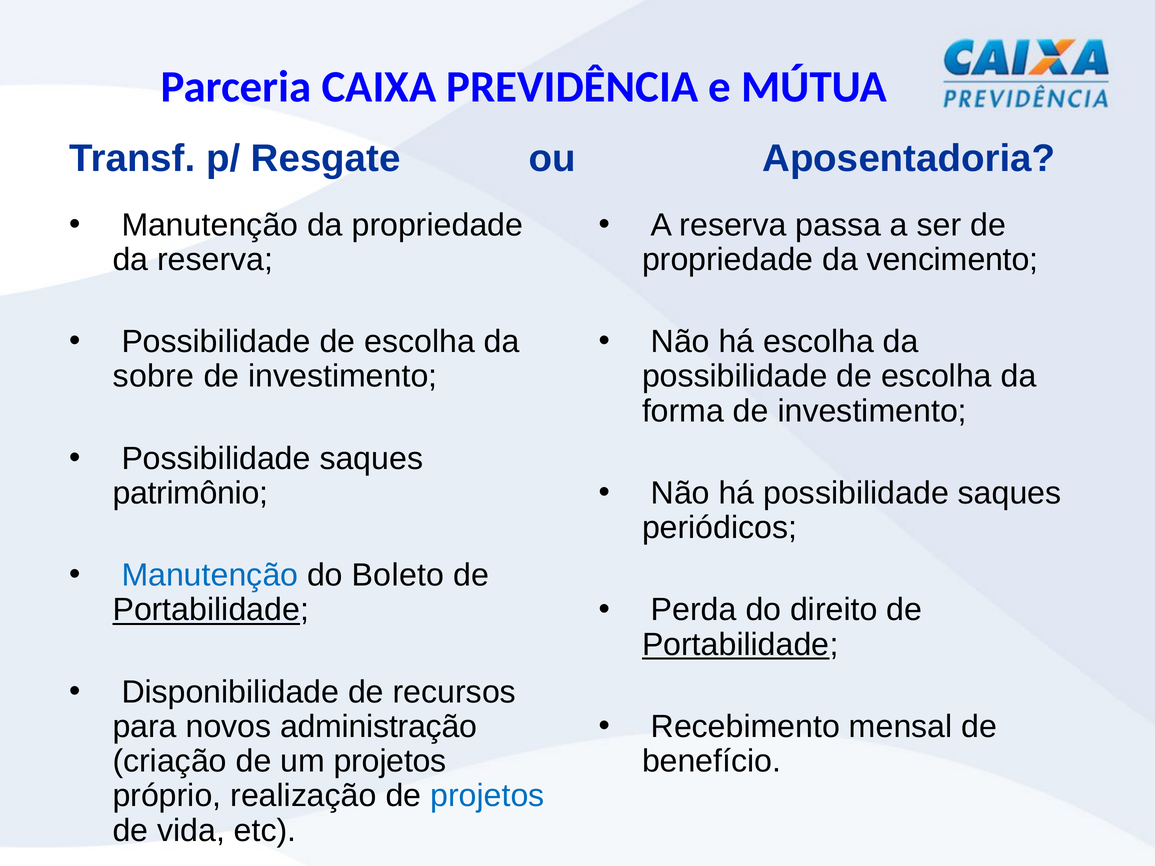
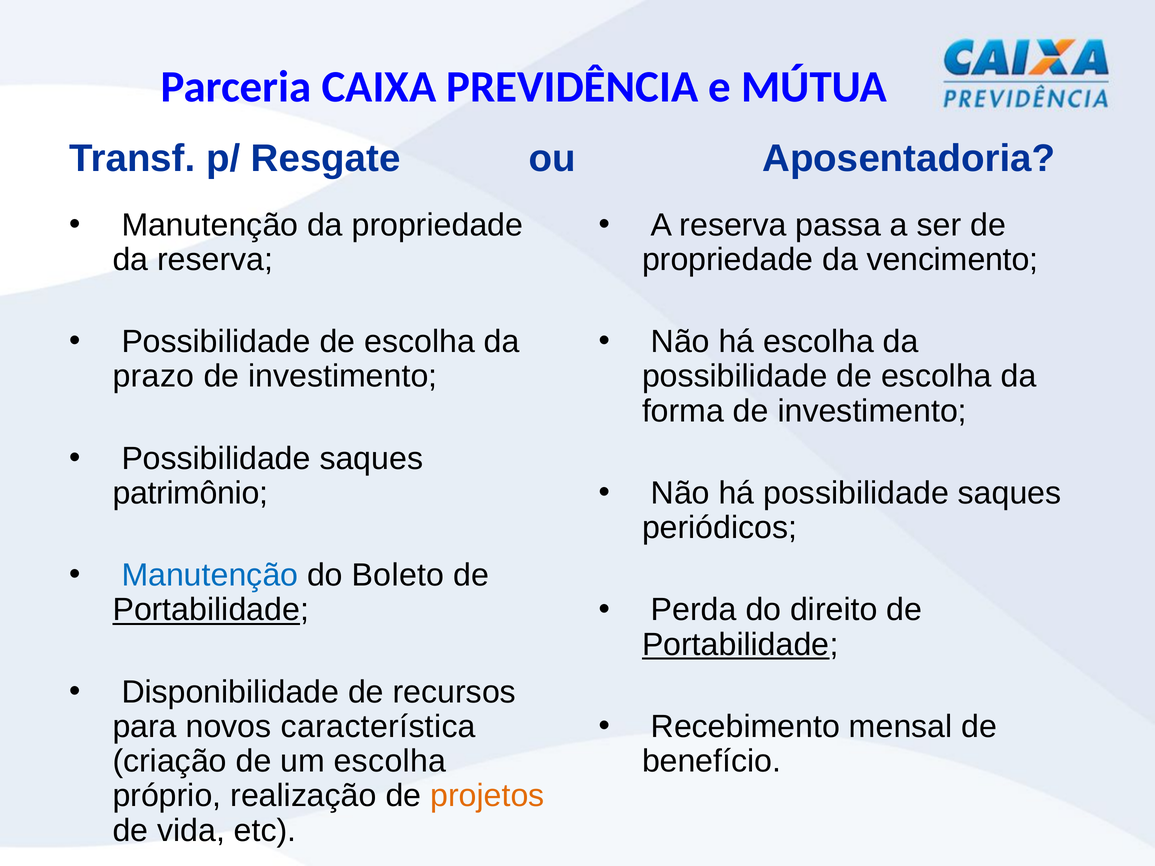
sobre: sobre -> prazo (154, 376)
administração: administração -> característica (378, 727)
um projetos: projetos -> escolha (390, 761)
projetos colour: blue -> orange (487, 796)
